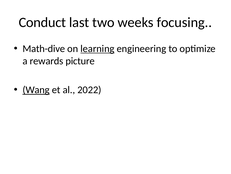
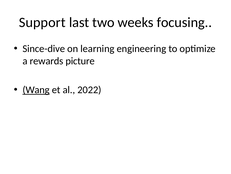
Conduct: Conduct -> Support (42, 22)
Math-dive: Math-dive -> Since-dive (44, 48)
learning underline: present -> none (97, 48)
